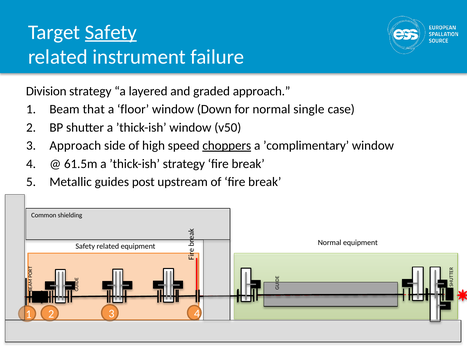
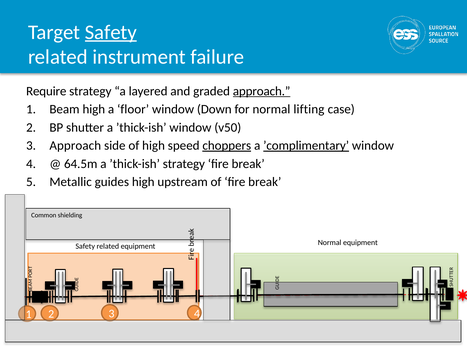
Division: Division -> Require (46, 91)
approach underline: none -> present (262, 91)
Beam that: that -> high (94, 109)
single: single -> lifting (309, 109)
’complimentary underline: none -> present (306, 146)
61.5m: 61.5m -> 64.5m (81, 164)
guides post: post -> high (143, 182)
